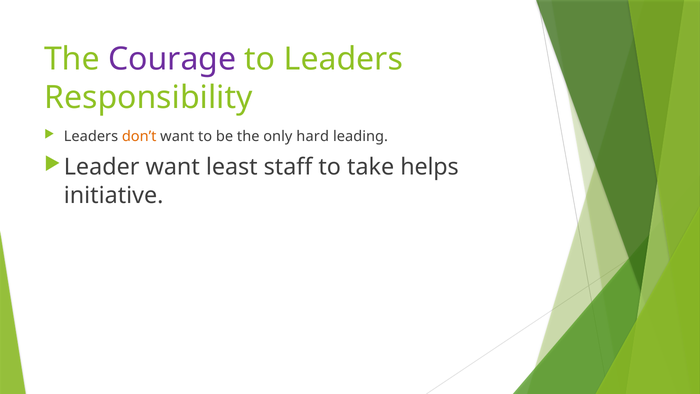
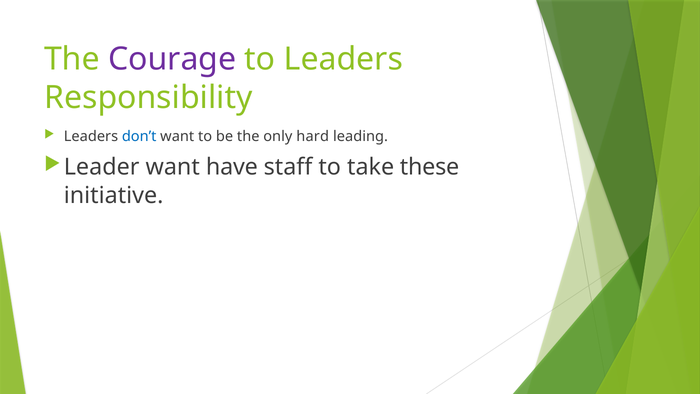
don’t colour: orange -> blue (139, 136)
least: least -> have (232, 167)
helps: helps -> these (430, 167)
